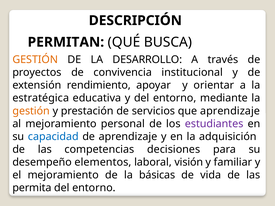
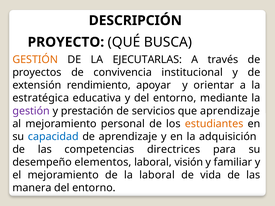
PERMITAN: PERMITAN -> PROYECTO (66, 42)
DESARROLLO: DESARROLLO -> EJECUTARLAS (147, 60)
gestión colour: orange -> purple (31, 111)
estudiantes colour: purple -> orange (214, 124)
decisiones: decisiones -> directrices (174, 150)
la básicas: básicas -> laboral (157, 175)
permita: permita -> manera (32, 188)
